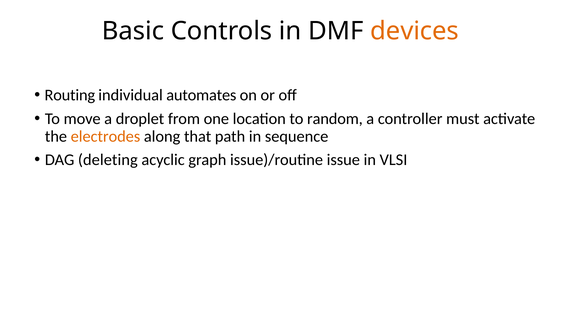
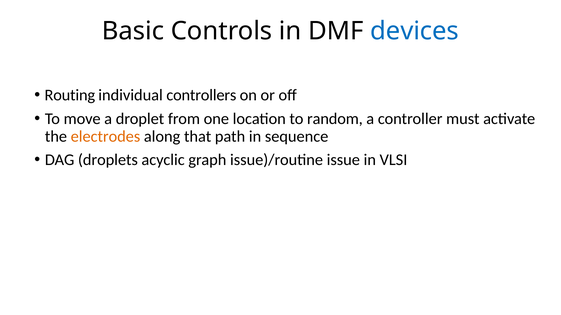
devices colour: orange -> blue (415, 31)
automates: automates -> controllers (201, 95)
deleting: deleting -> droplets (108, 160)
